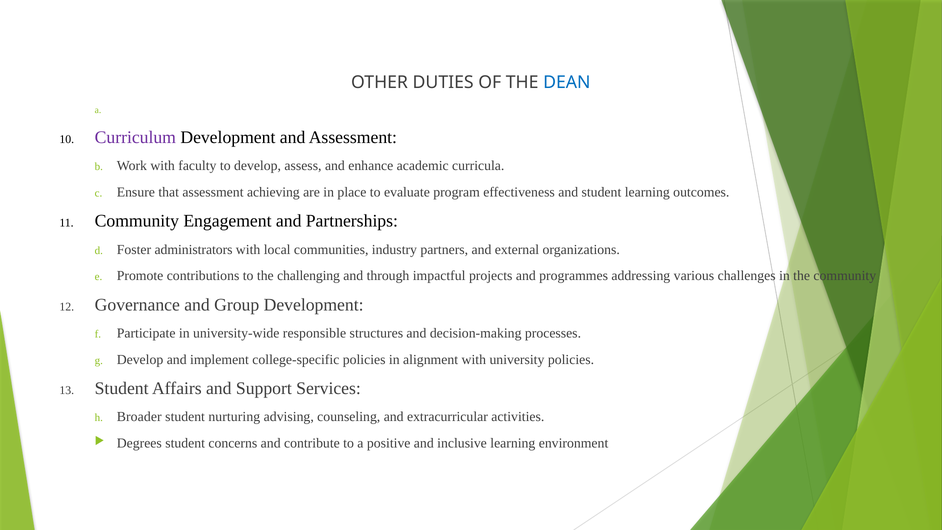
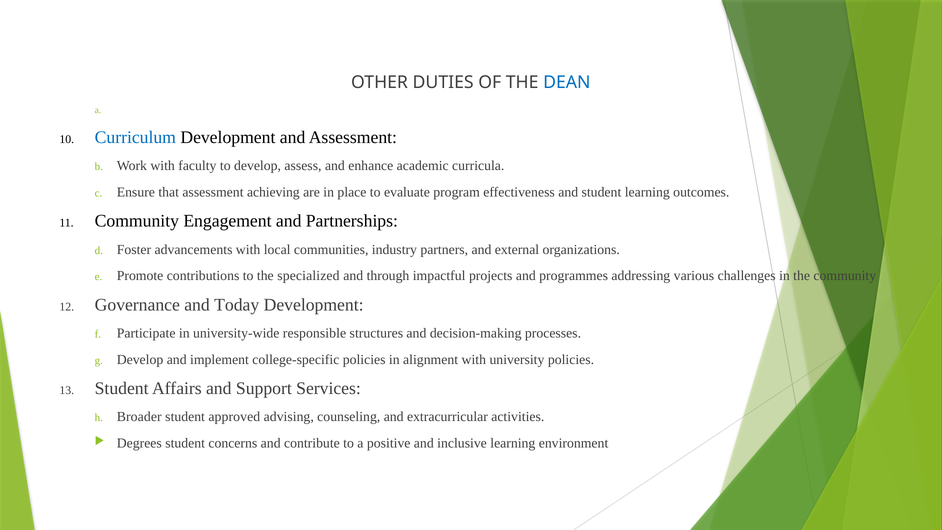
Curriculum colour: purple -> blue (135, 137)
administrators: administrators -> advancements (194, 249)
challenging: challenging -> specialized (308, 276)
Group: Group -> Today (237, 305)
nurturing: nurturing -> approved (234, 417)
